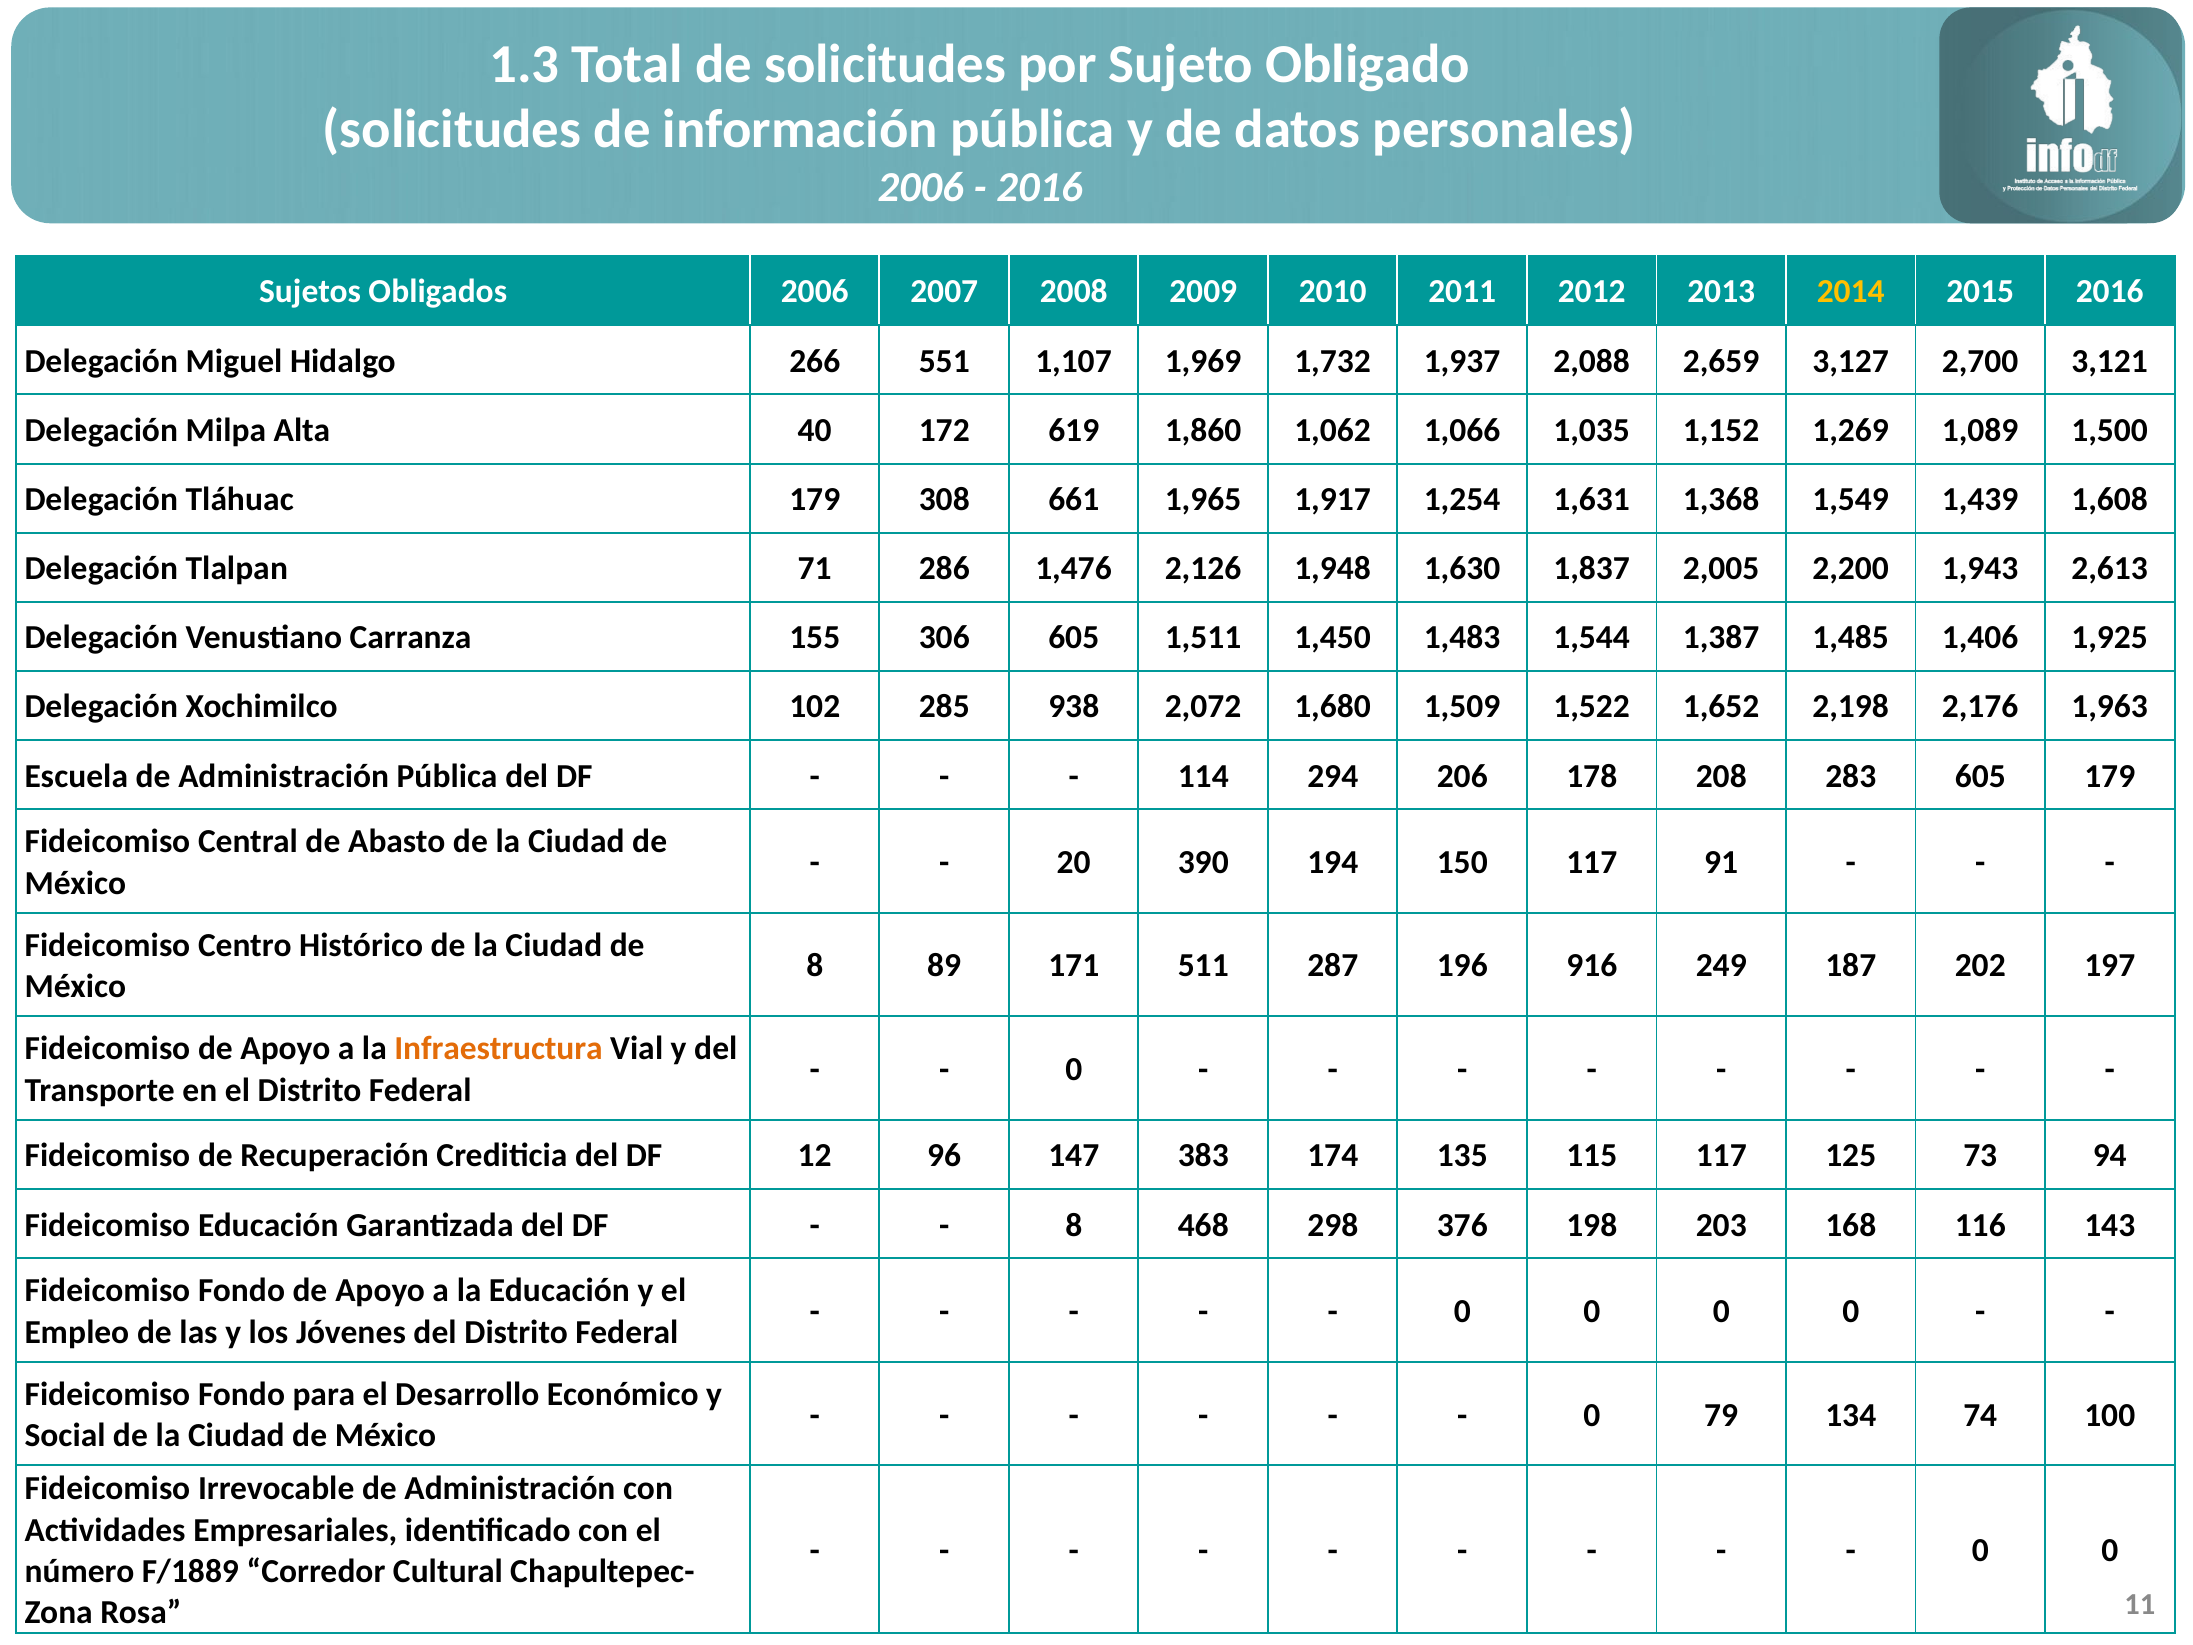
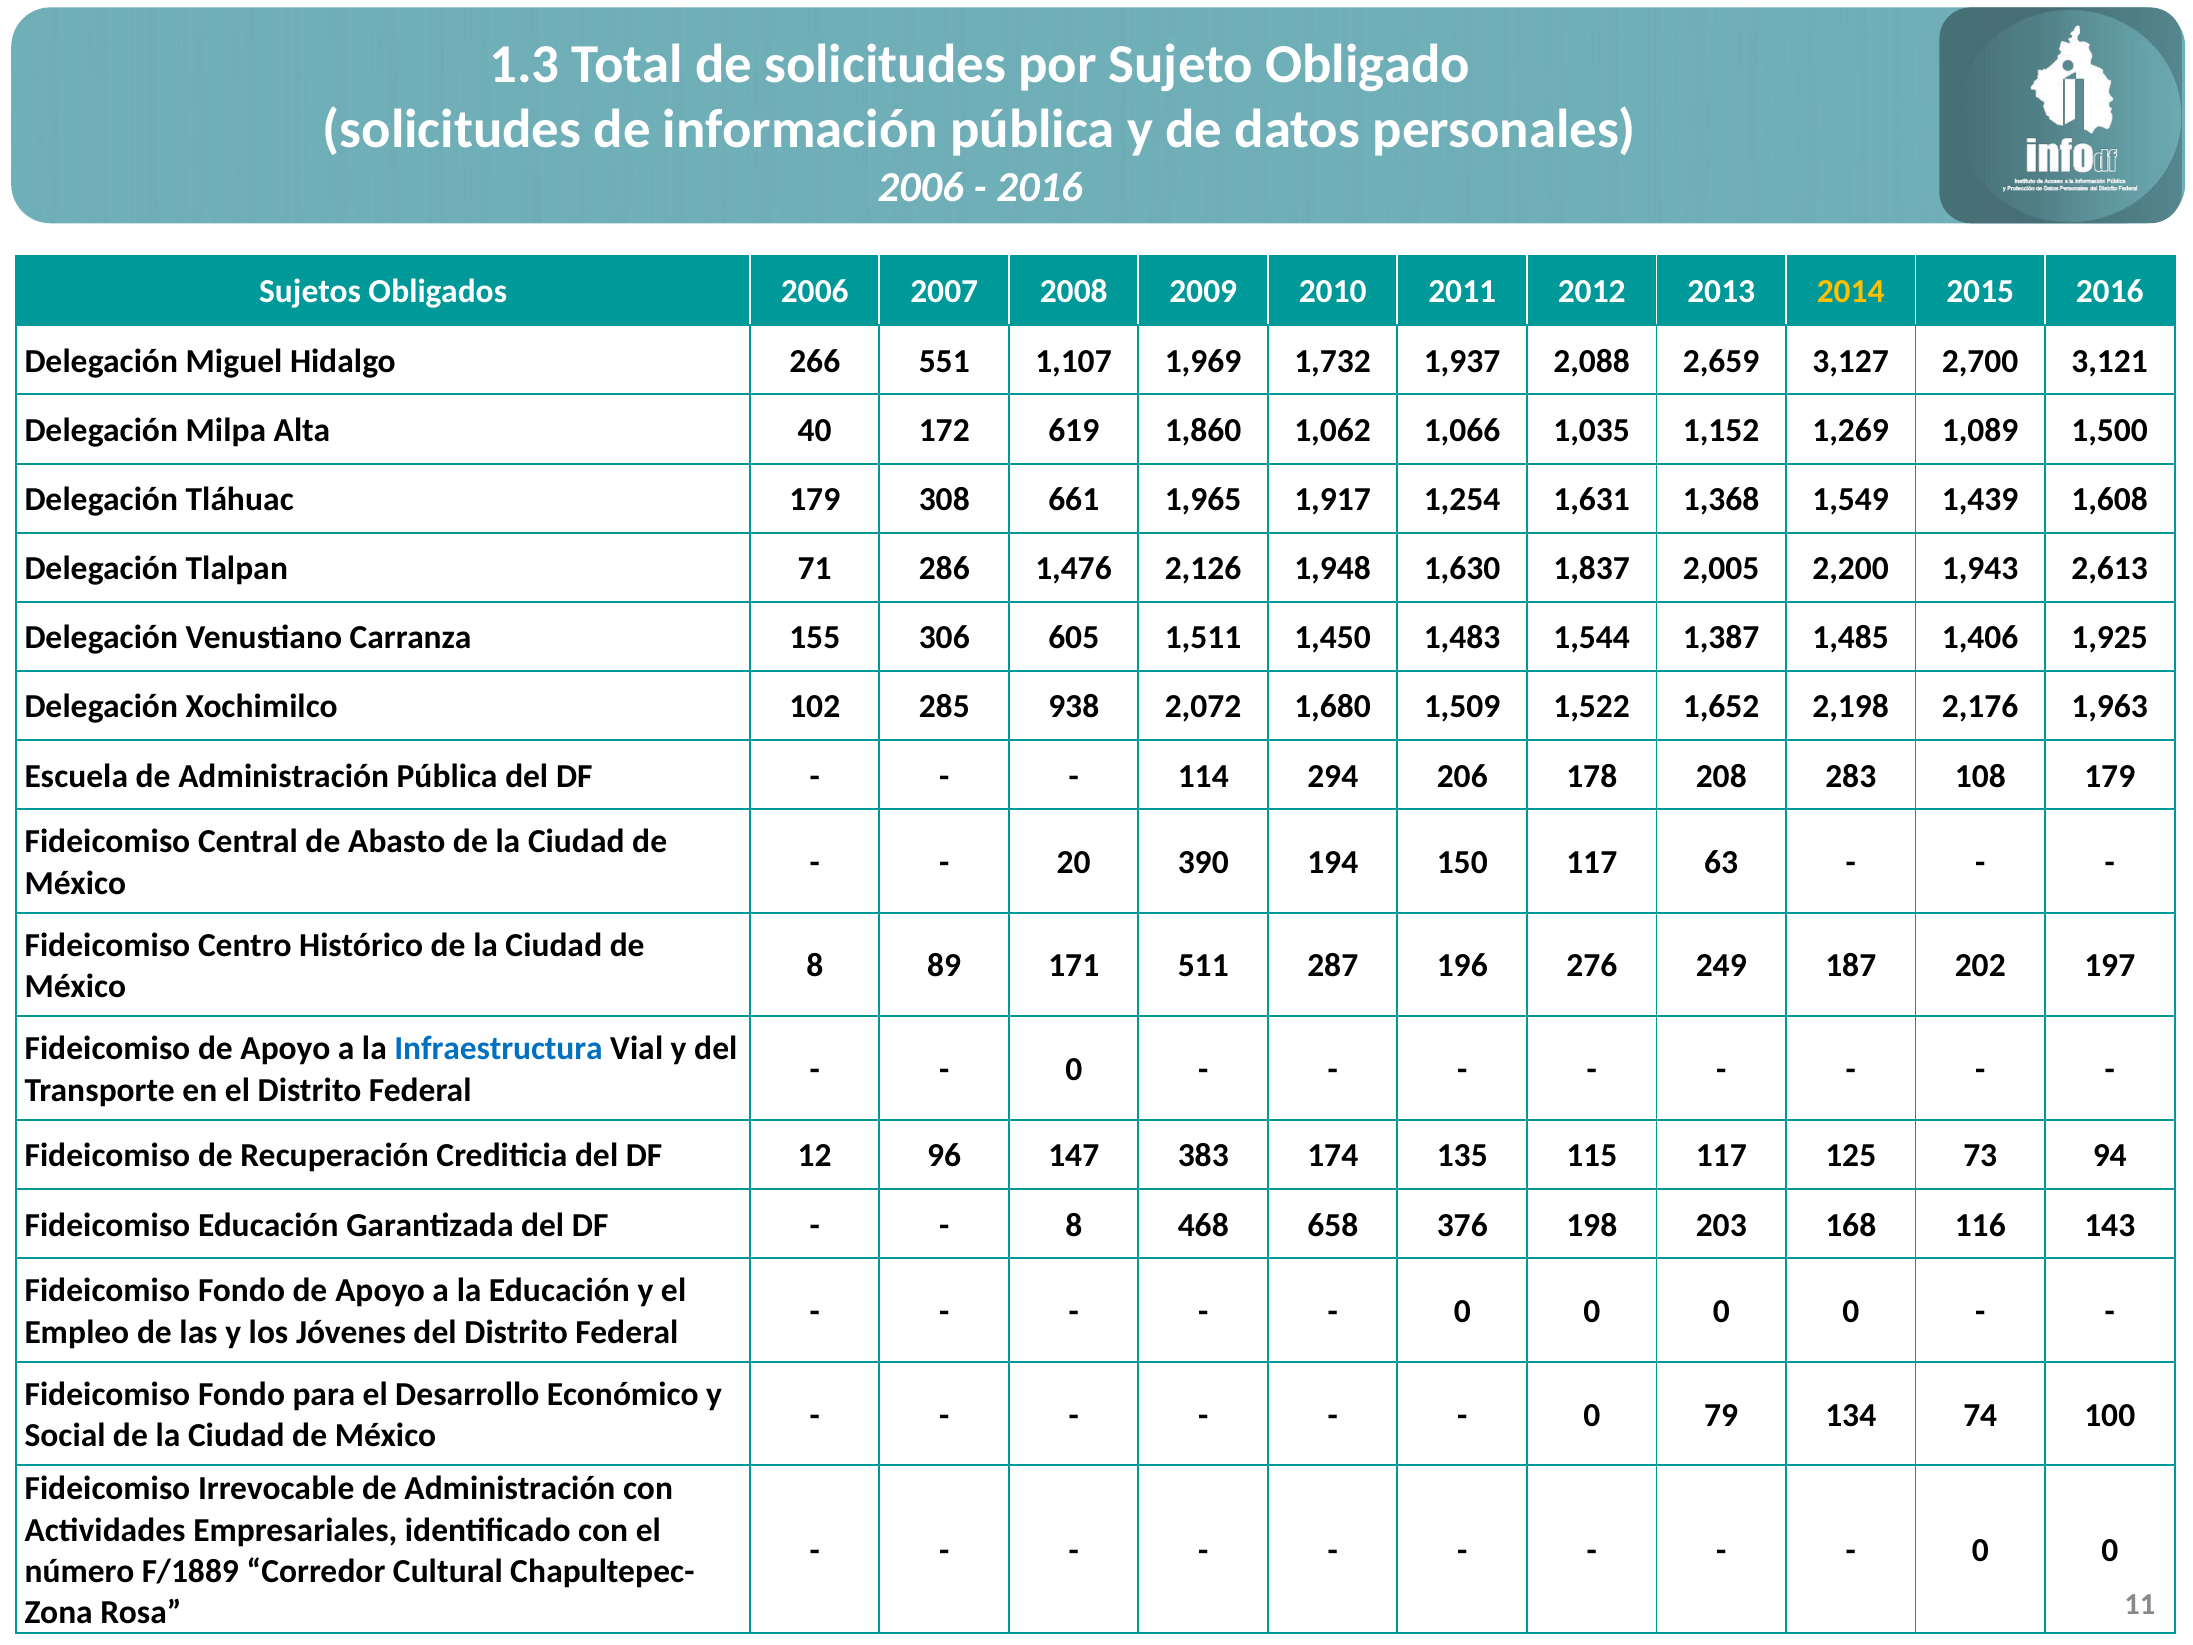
283 605: 605 -> 108 (1980, 776)
91: 91 -> 63 (1721, 862)
916: 916 -> 276 (1592, 966)
Infraestructura colour: orange -> blue (498, 1049)
298: 298 -> 658 (1333, 1225)
